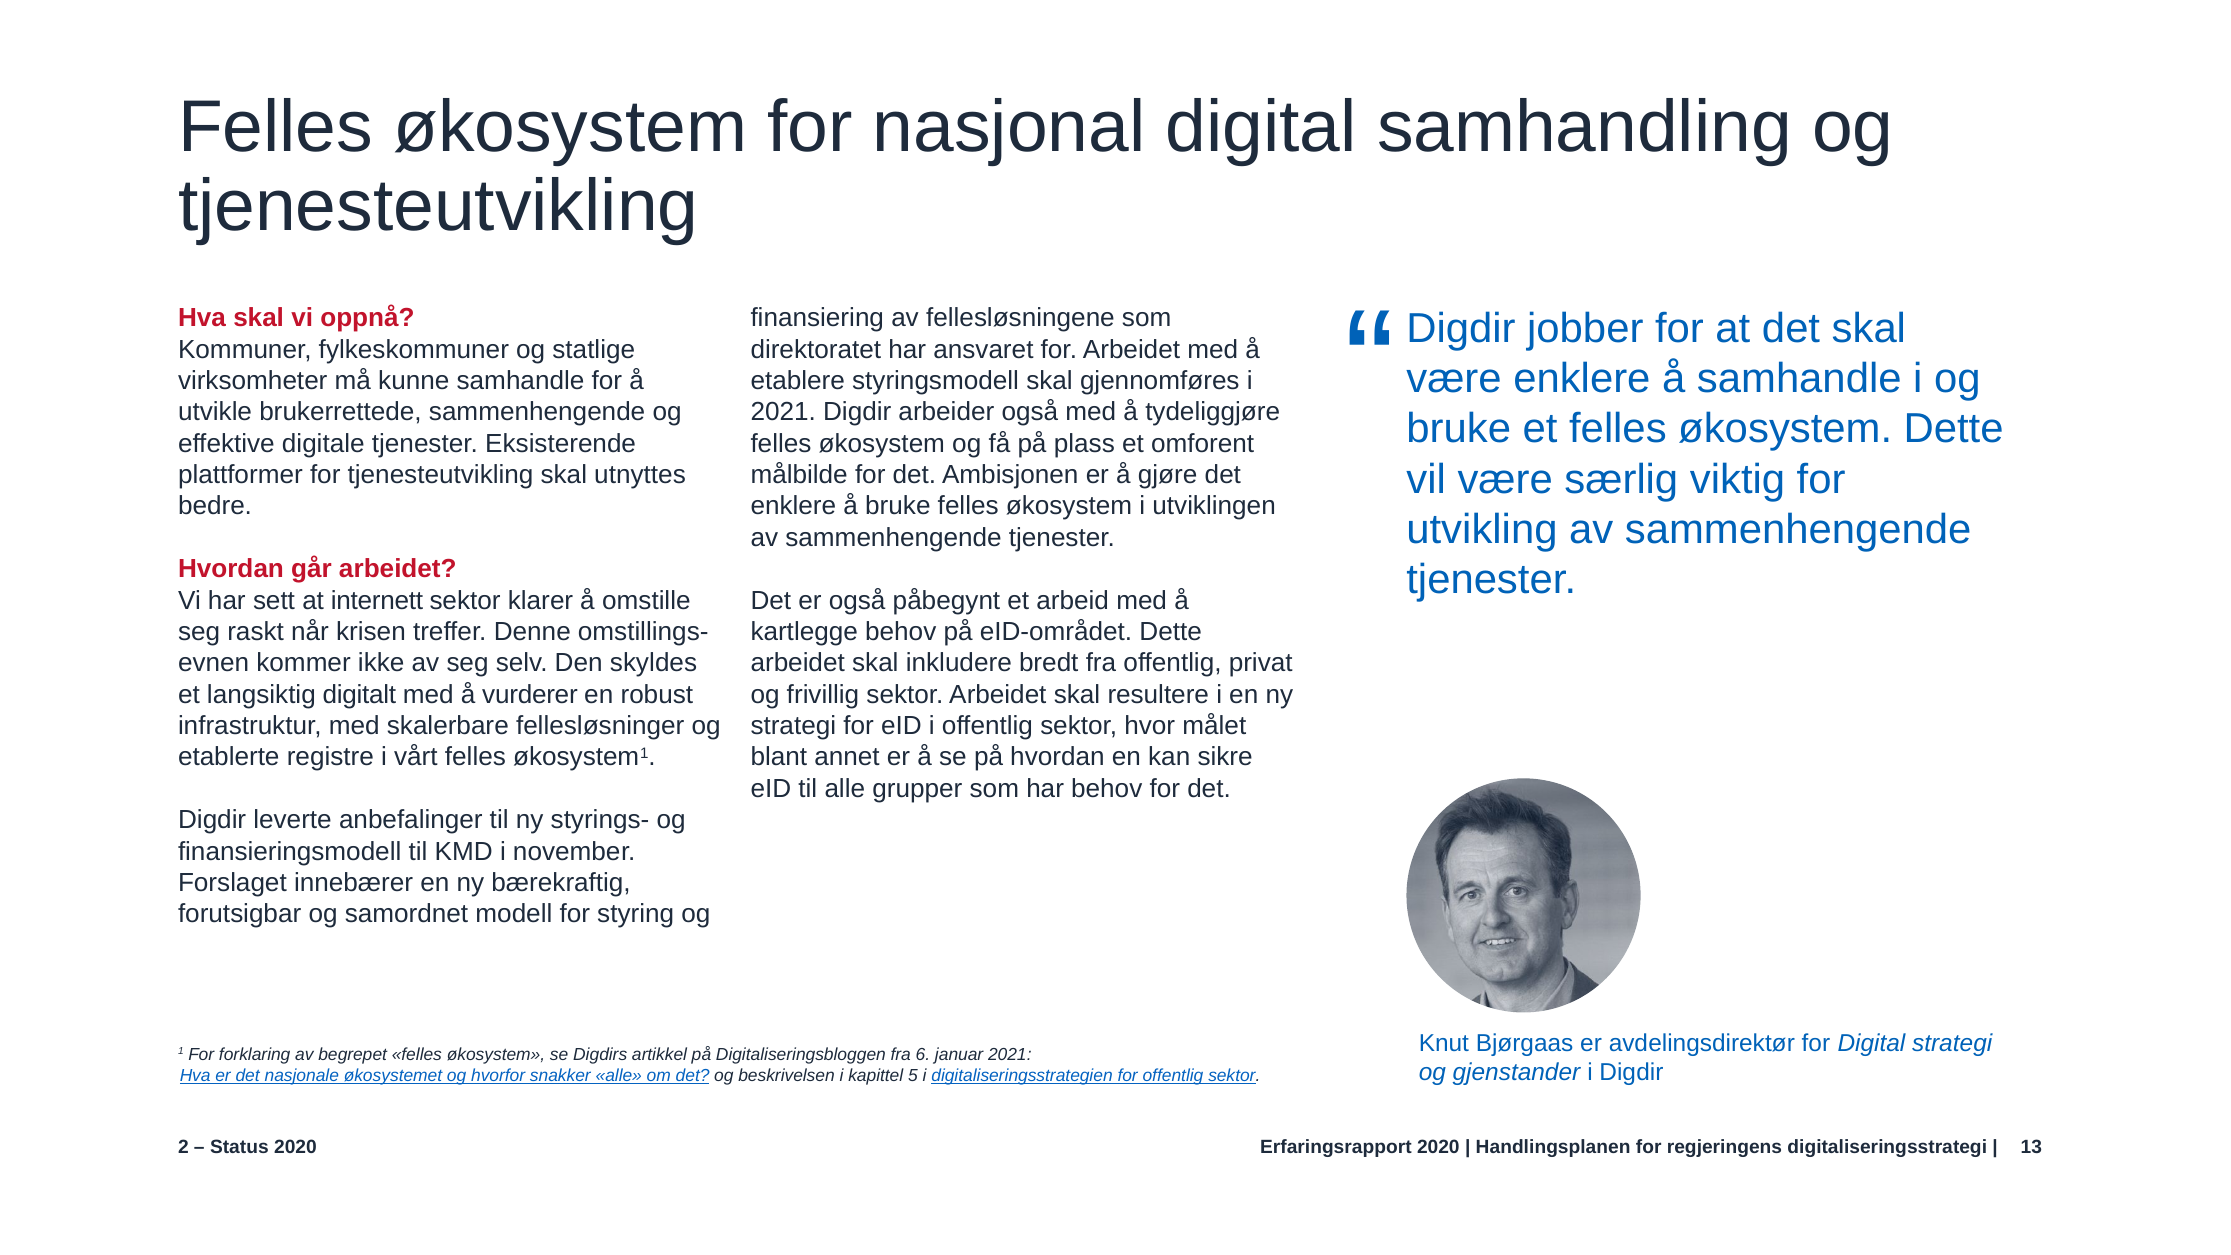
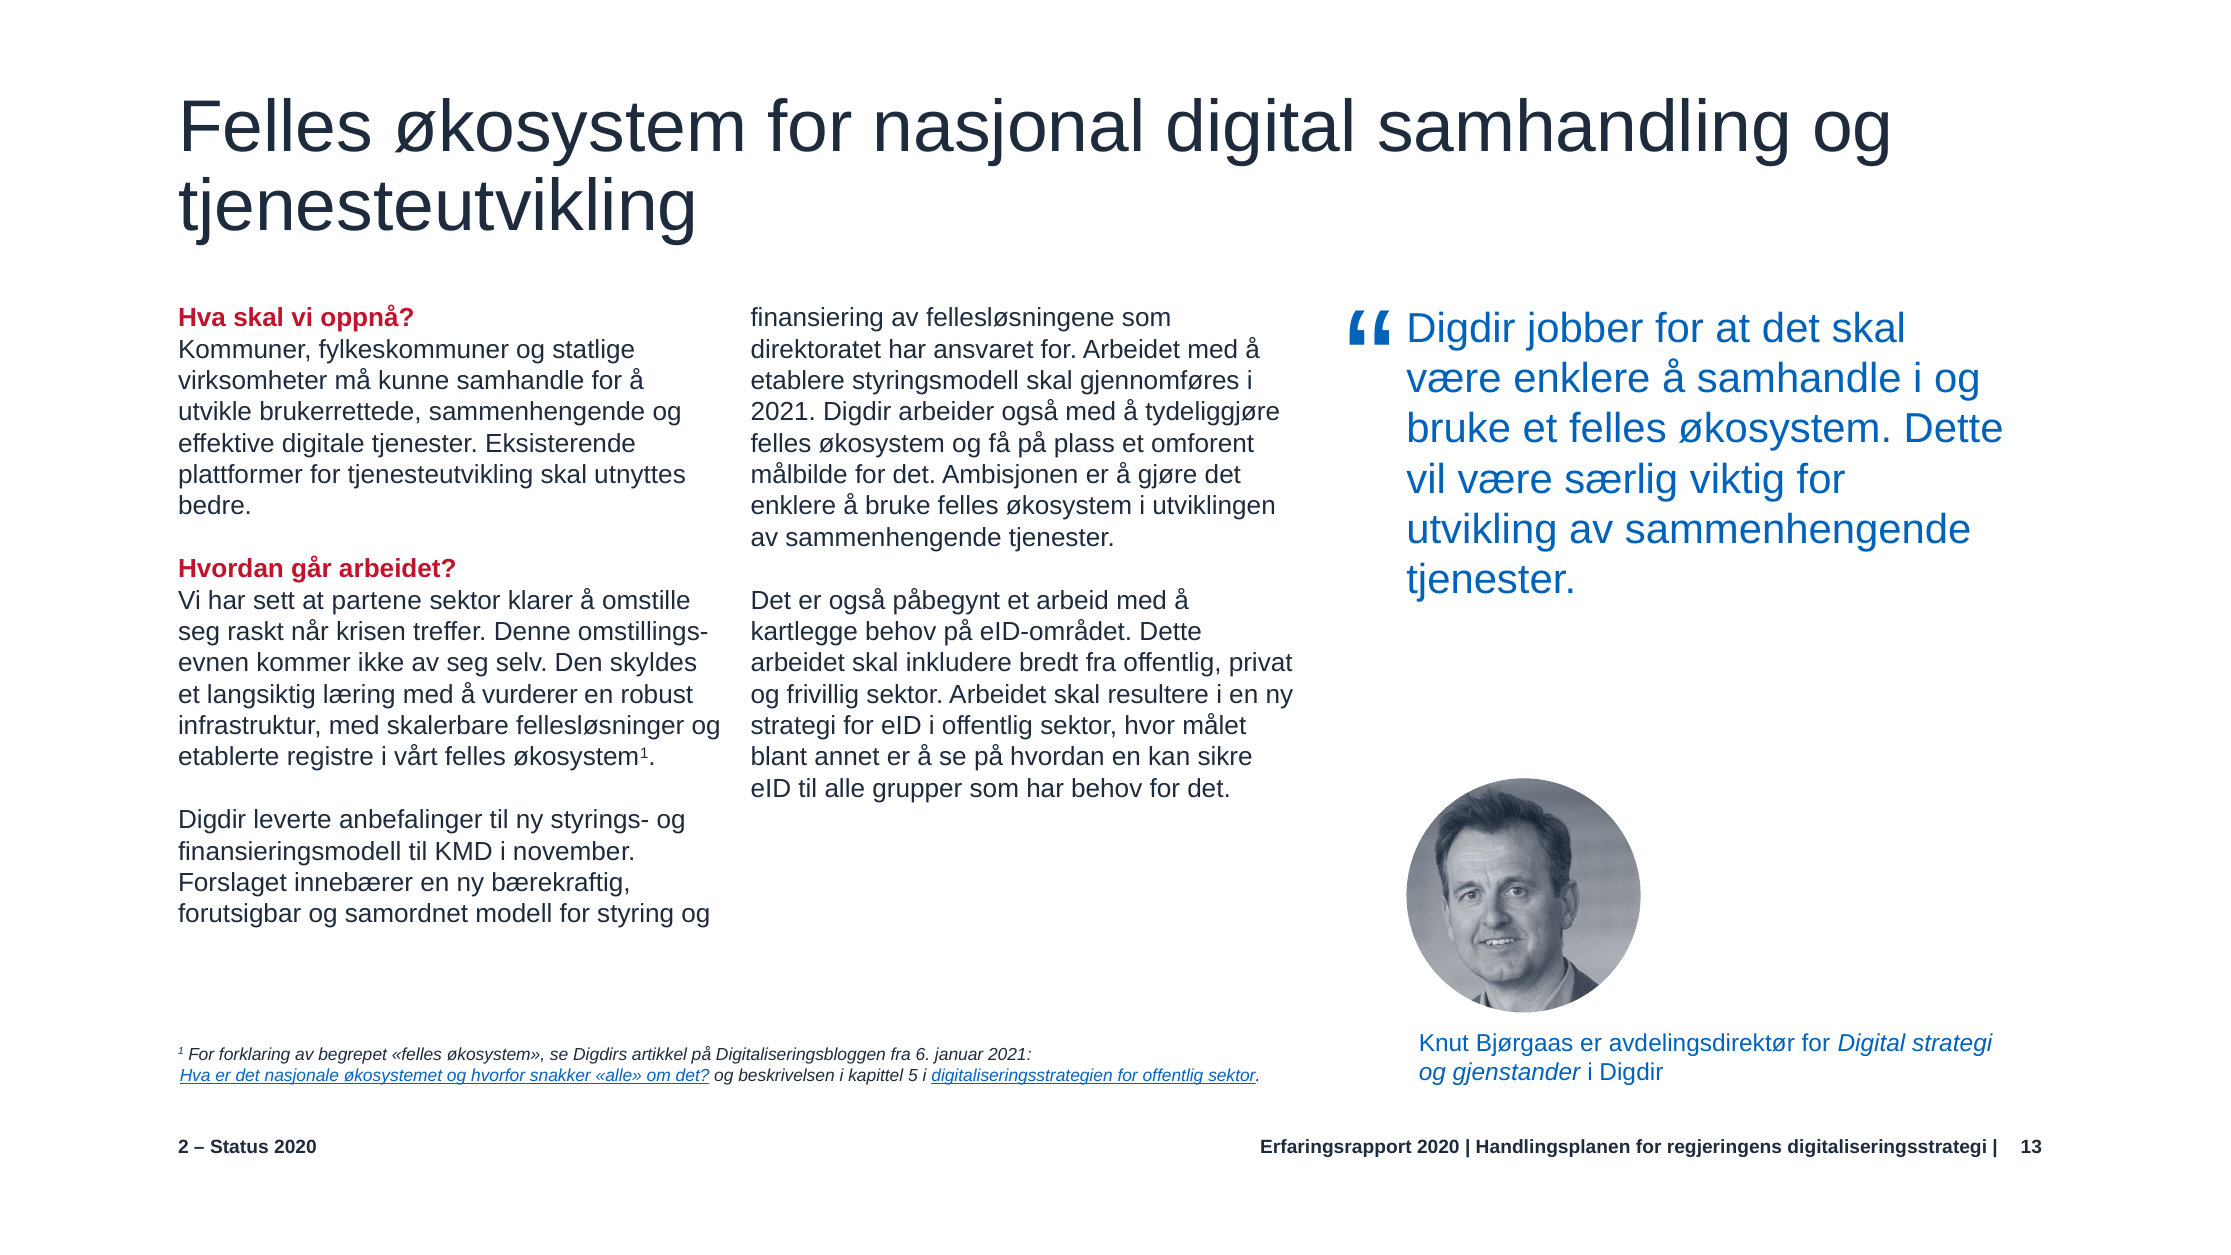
internett: internett -> partene (377, 601)
digitalt: digitalt -> læring (359, 695)
